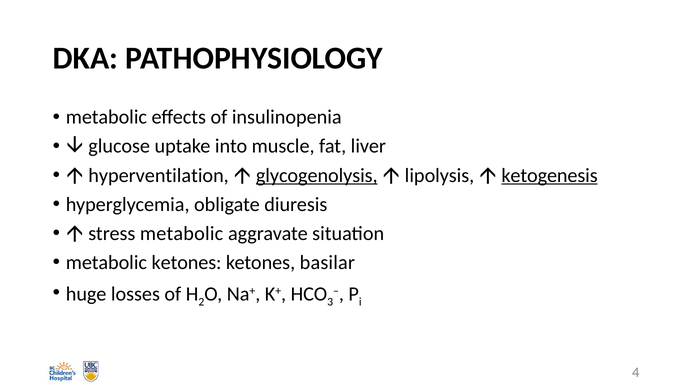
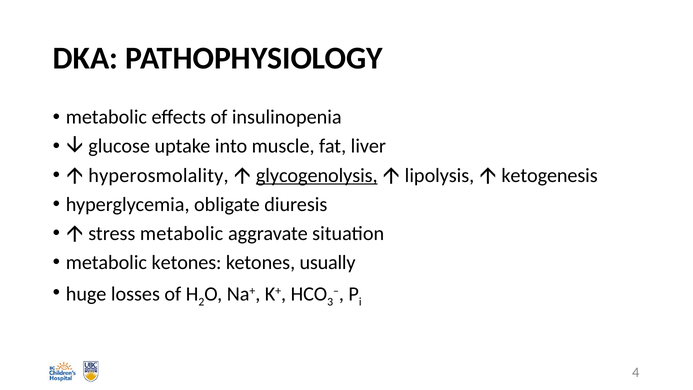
hyperventilation: hyperventilation -> hyperosmolality (158, 175)
ketogenesis underline: present -> none (550, 175)
basilar: basilar -> usually (328, 262)
